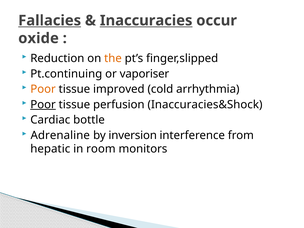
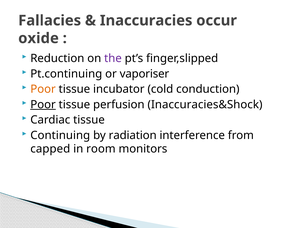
Fallacies underline: present -> none (50, 21)
Inaccuracies underline: present -> none (146, 21)
the colour: orange -> purple (113, 58)
improved: improved -> incubator (119, 89)
arrhythmia: arrhythmia -> conduction (208, 89)
Cardiac bottle: bottle -> tissue (89, 120)
Adrenaline: Adrenaline -> Continuing (60, 135)
inversion: inversion -> radiation (133, 135)
hepatic: hepatic -> capped (50, 149)
